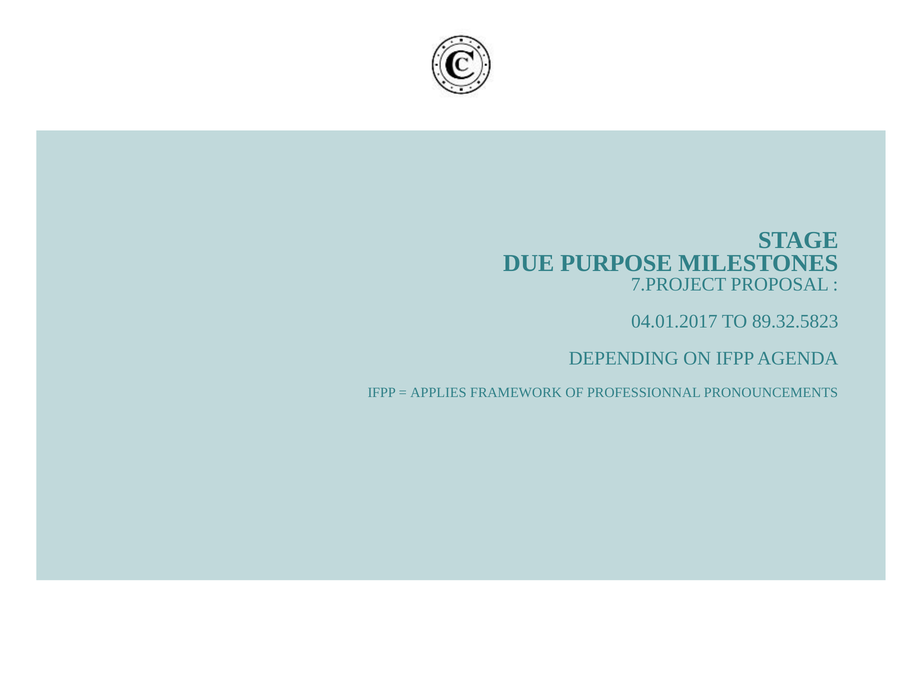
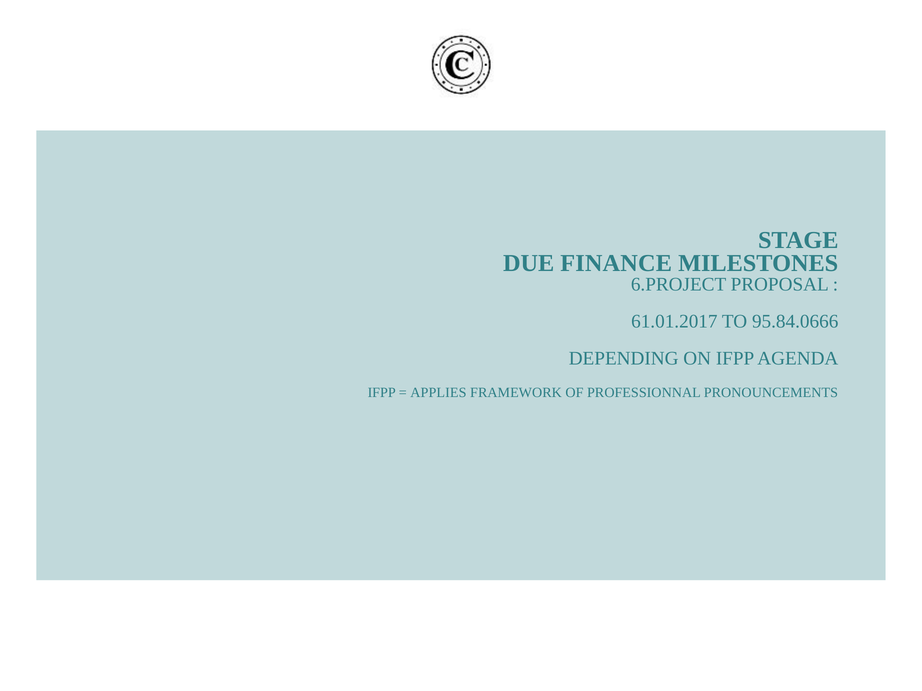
PURPOSE: PURPOSE -> FINANCE (616, 264)
7.PROJECT: 7.PROJECT -> 6.PROJECT (679, 285)
04.01.2017: 04.01.2017 -> 61.01.2017 (674, 322)
89.32.5823: 89.32.5823 -> 95.84.0666 (795, 322)
